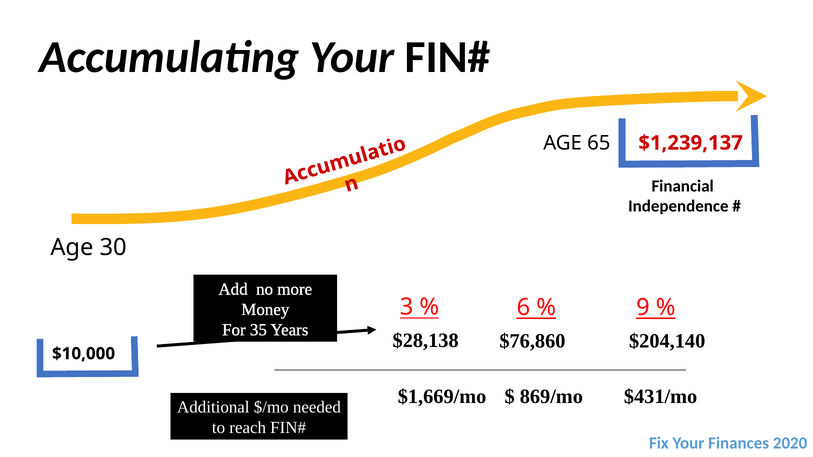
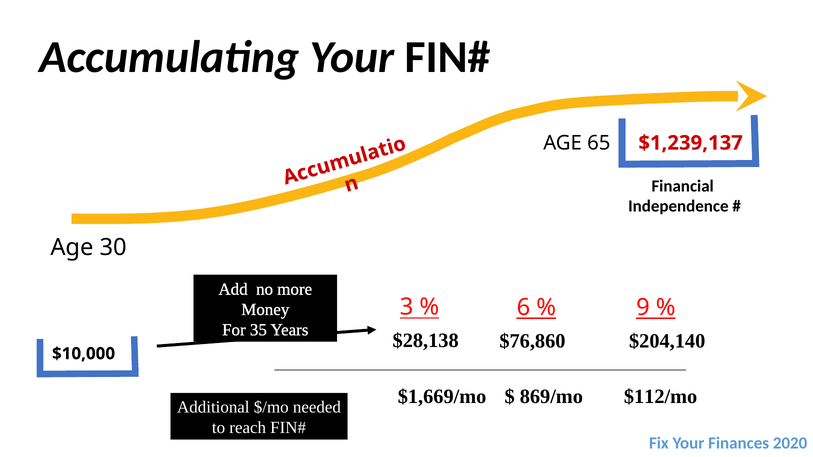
$431/mo: $431/mo -> $112/mo (661, 397)
